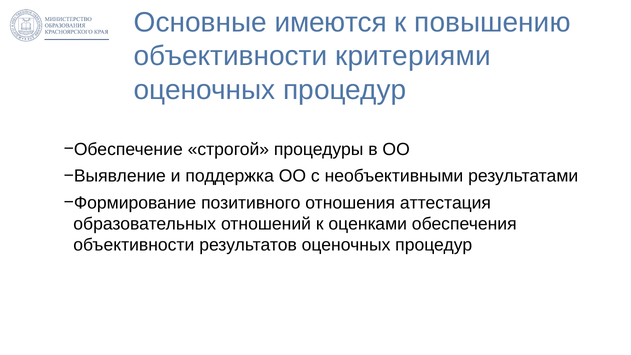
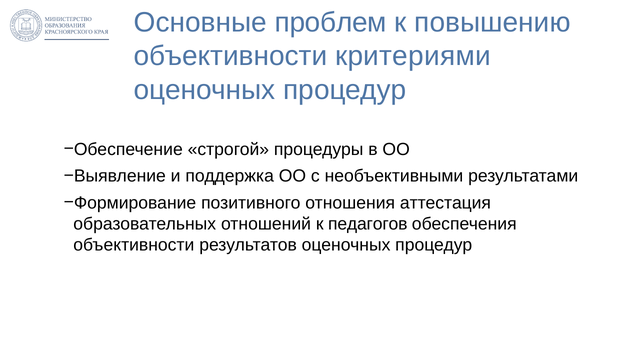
имеются: имеются -> проблем (331, 22)
оценками: оценками -> педагогов (368, 224)
